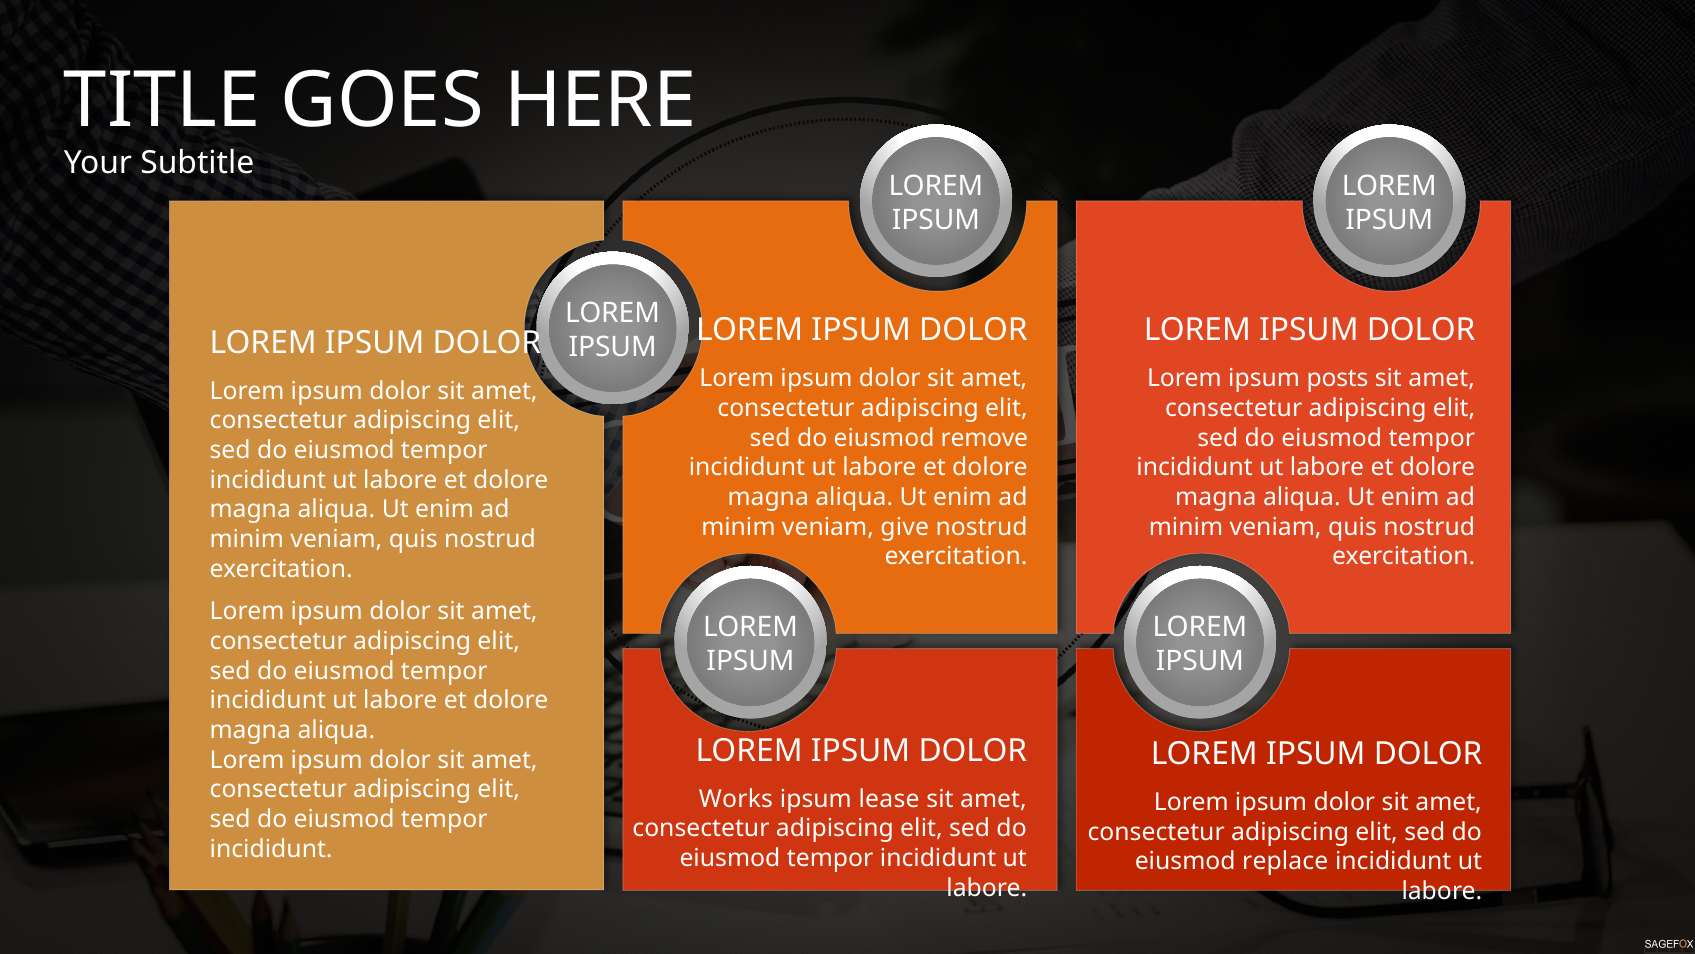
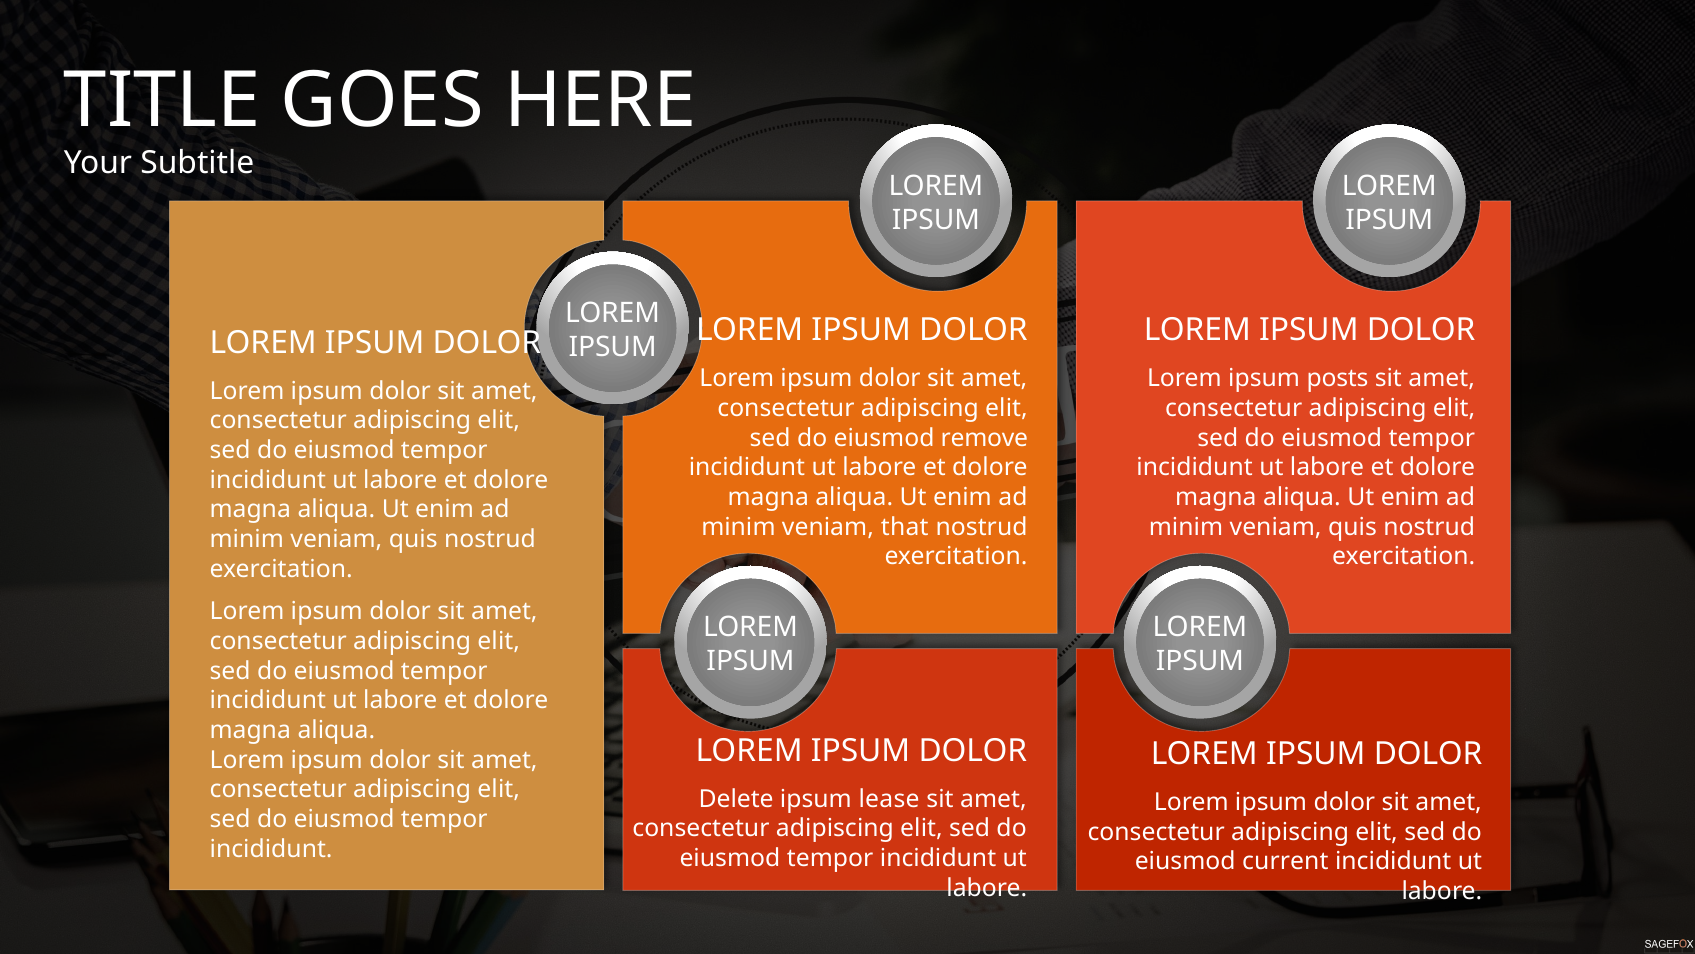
give: give -> that (905, 527)
Works: Works -> Delete (736, 799)
replace: replace -> current (1285, 861)
